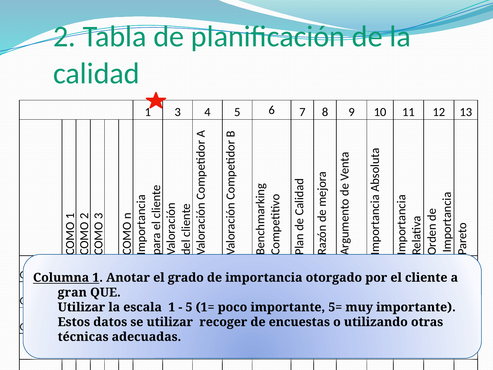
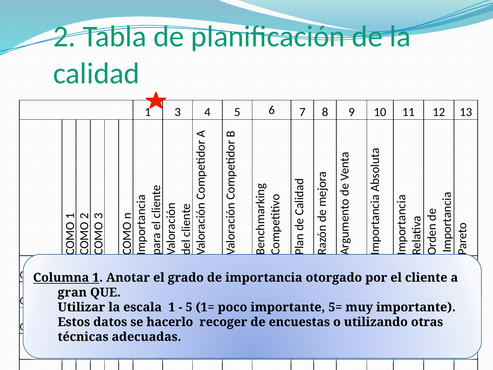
se utilizar: utilizar -> hacerlo (170, 322)
